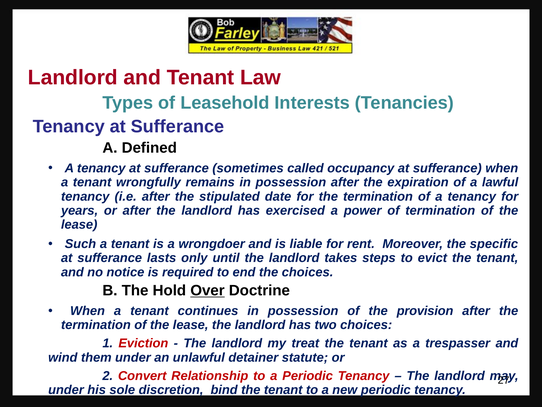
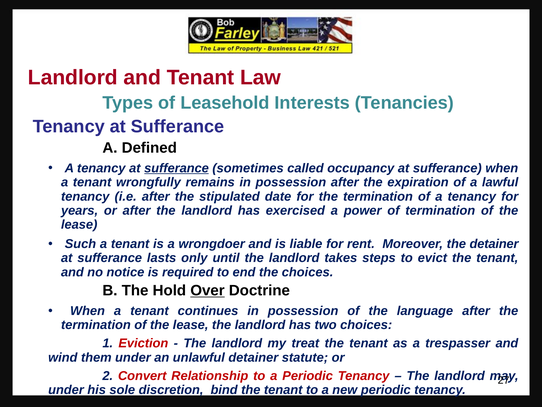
sufferance underline: none -> present (177, 168)
the specific: specific -> detainer (494, 244)
provision: provision -> language (425, 311)
